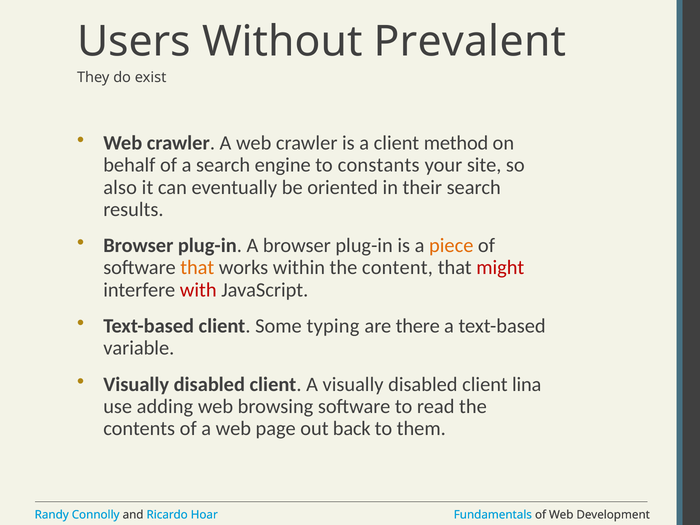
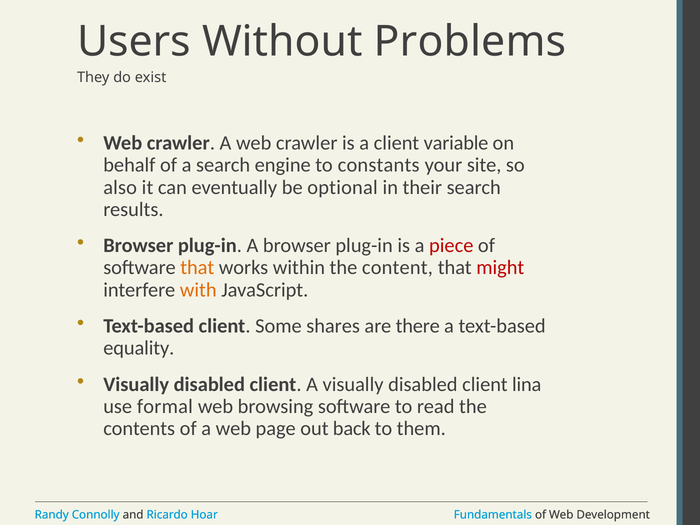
Prevalent: Prevalent -> Problems (470, 42)
method: method -> variable (456, 143)
oriented: oriented -> optional (343, 187)
piece colour: orange -> red (451, 246)
with colour: red -> orange (198, 290)
typing: typing -> shares (333, 326)
variable: variable -> equality (139, 348)
adding: adding -> formal (165, 407)
